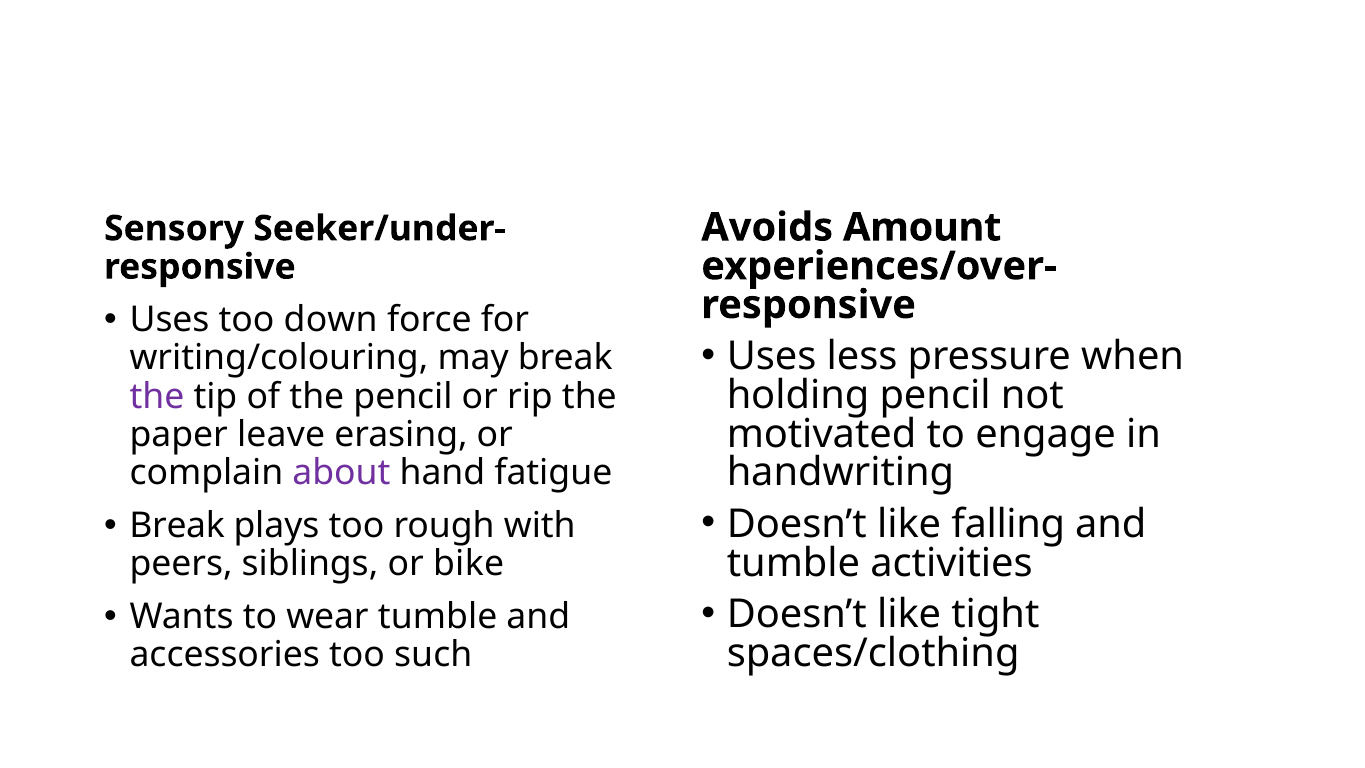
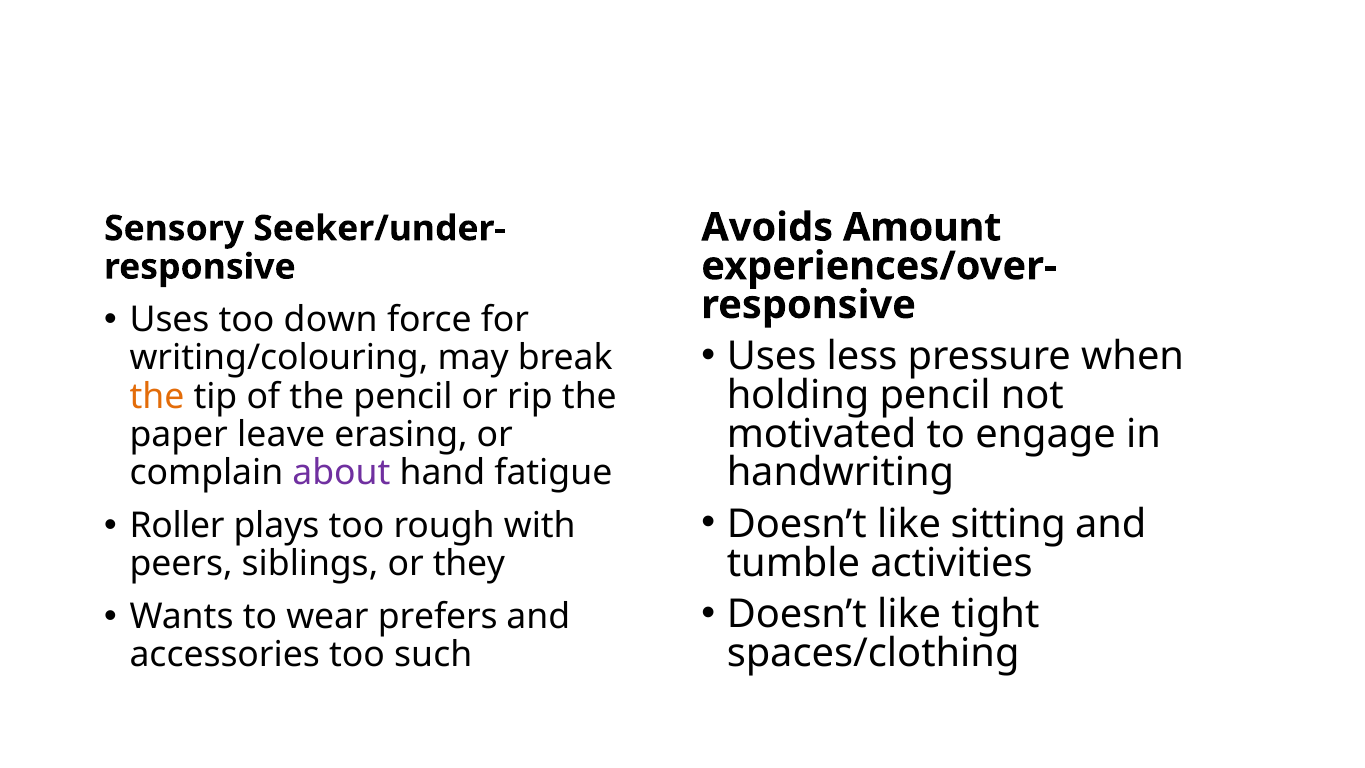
the colour: purple -> orange (157, 396)
falling: falling -> sitting (1008, 524)
Break: Break -> Roller (177, 526)
bike: bike -> they (469, 564)
wear tumble: tumble -> prefers (438, 616)
